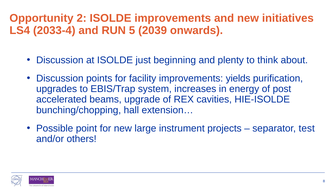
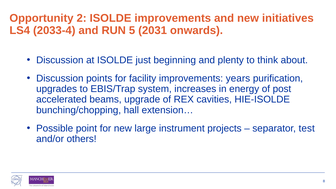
2039: 2039 -> 2031 (153, 30)
yields: yields -> years (238, 78)
